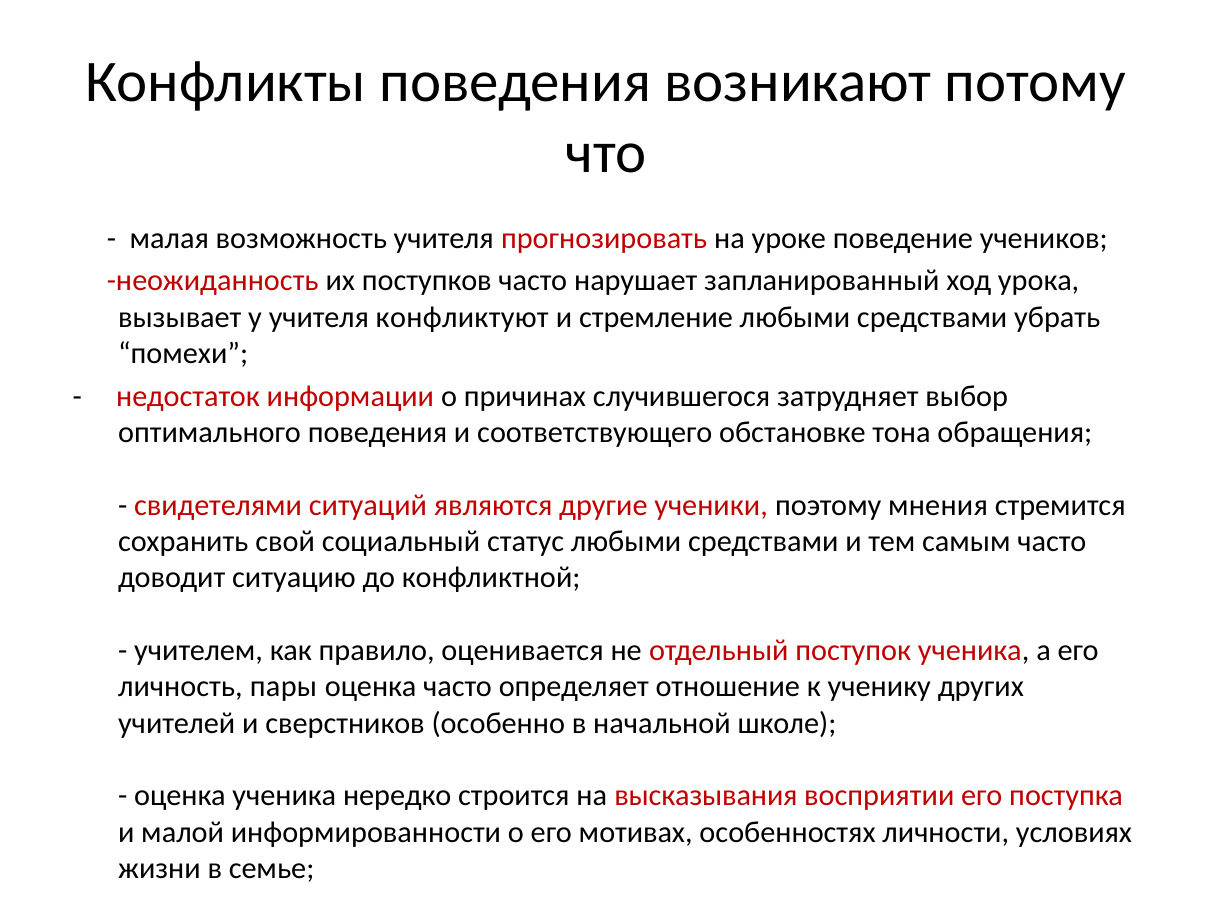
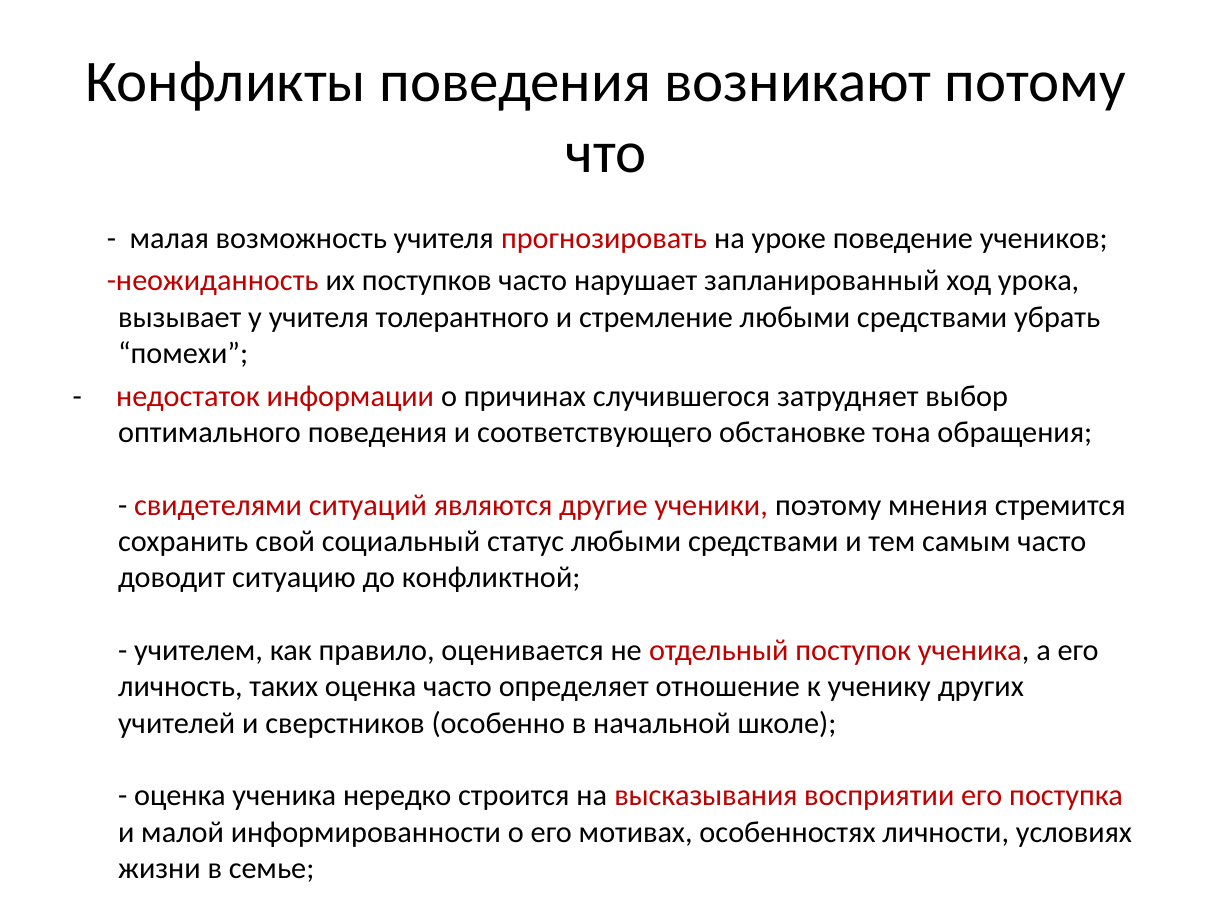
конфликтуют: конфликтуют -> толерантного (462, 317)
пары: пары -> таких (284, 687)
